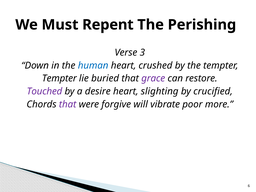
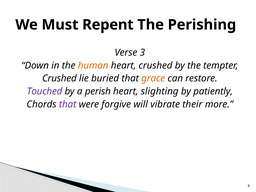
human colour: blue -> orange (93, 65)
Tempter: Tempter -> Crushed (59, 78)
grace colour: purple -> orange (153, 78)
desire: desire -> perish (98, 91)
crucified: crucified -> patiently (213, 91)
poor: poor -> their (192, 104)
